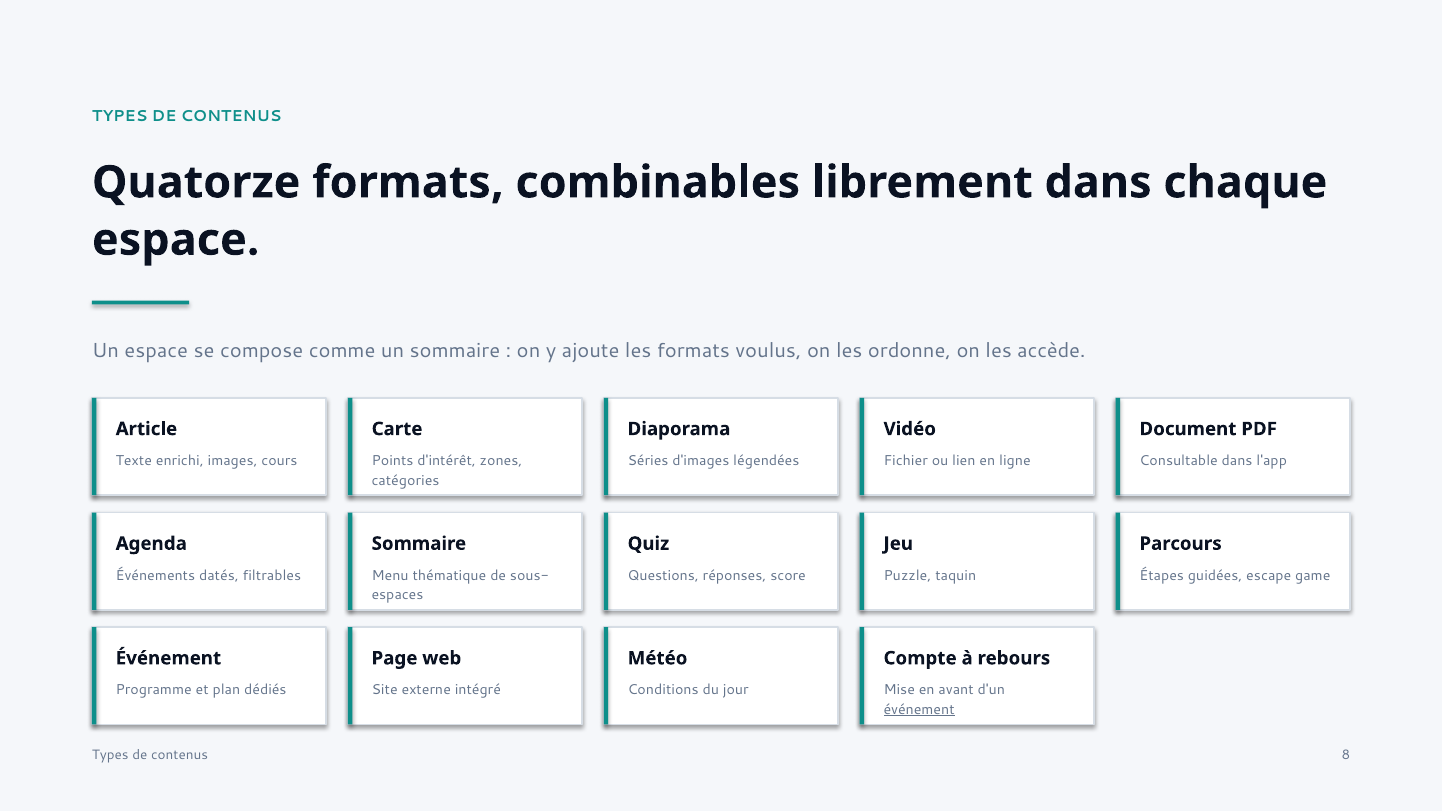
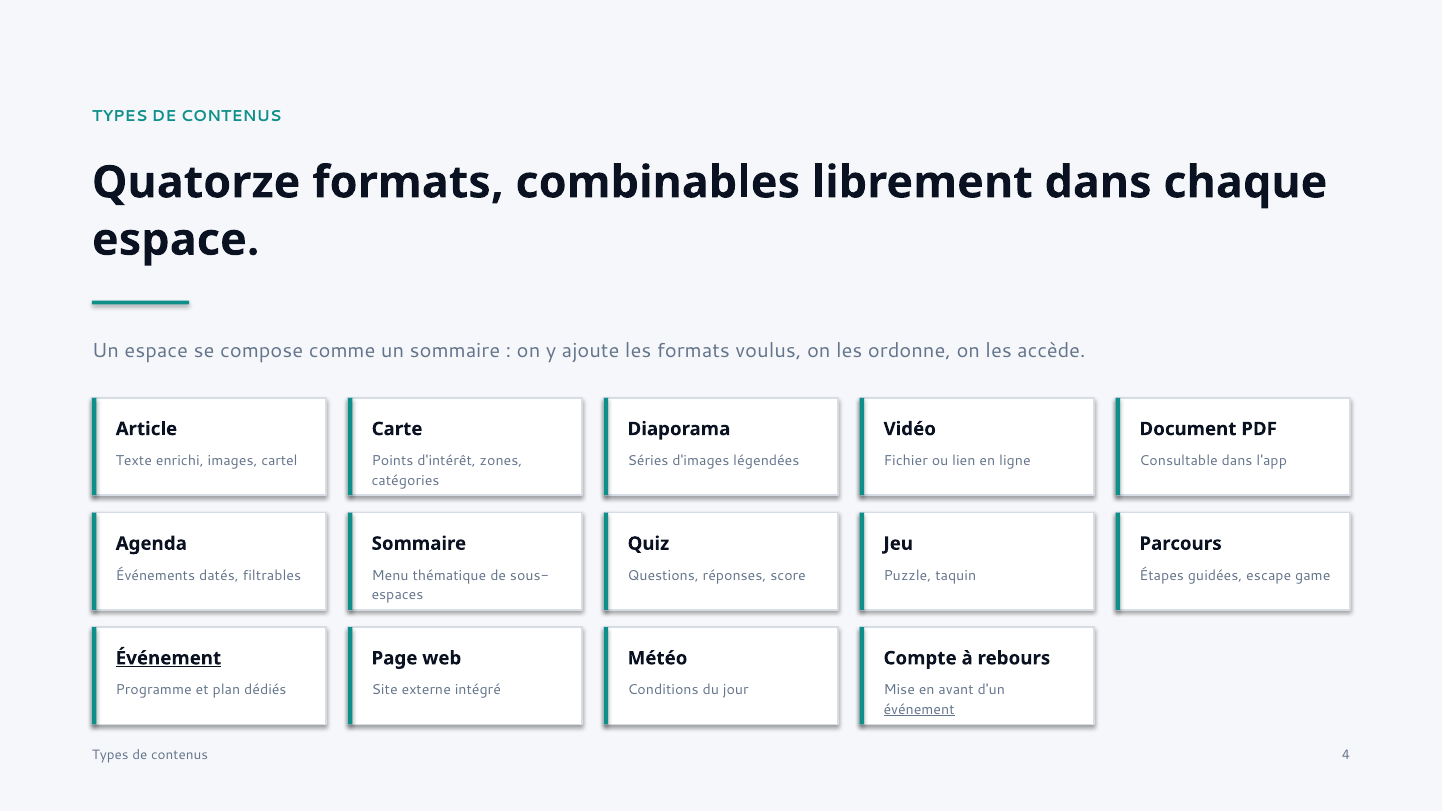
cours: cours -> cartel (279, 461)
Événement underline: none -> present (168, 658)
8: 8 -> 4 (1346, 756)
